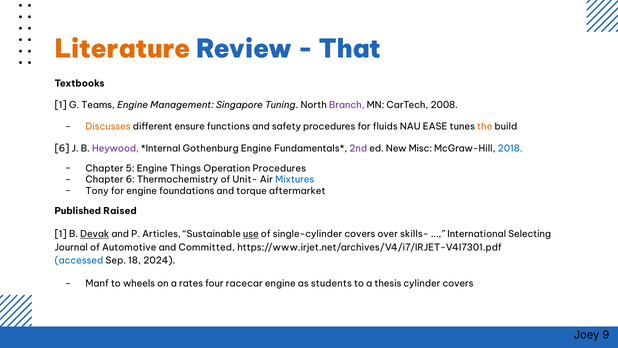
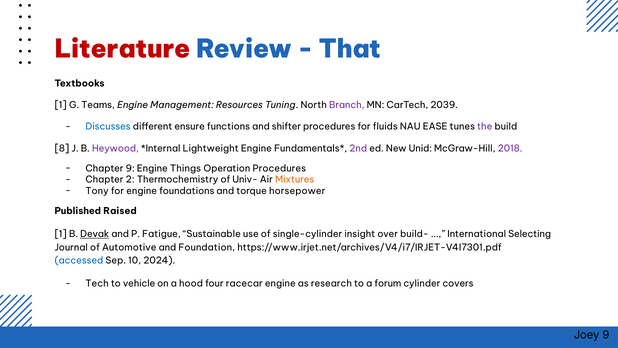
Literature colour: orange -> red (122, 49)
Singapore: Singapore -> Resources (239, 105)
2008: 2008 -> 2039 (444, 105)
Discusses colour: orange -> blue (108, 127)
safety: safety -> shifter (286, 127)
the colour: orange -> purple (485, 127)
6: 6 -> 8 (62, 148)
Gothenburg: Gothenburg -> Lightweight (211, 148)
Misc: Misc -> Unid (420, 148)
2018 colour: blue -> purple (510, 148)
Chapter 5: 5 -> 9 (130, 168)
Chapter 6: 6 -> 2 (130, 180)
Unit-: Unit- -> Univ- (245, 180)
Mixtures colour: blue -> orange (295, 180)
aftermarket: aftermarket -> horsepower (297, 191)
Articles: Articles -> Fatigue (161, 234)
use underline: present -> none (251, 234)
single-cylinder covers: covers -> insight (360, 234)
skills-: skills- -> build- (414, 234)
Committed: Committed -> Foundation (207, 247)
18: 18 -> 10 (135, 260)
Manf: Manf -> Tech (97, 283)
wheels: wheels -> vehicle (139, 283)
rates: rates -> hood (191, 283)
students: students -> research (331, 283)
thesis: thesis -> forum (388, 283)
